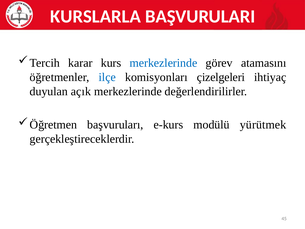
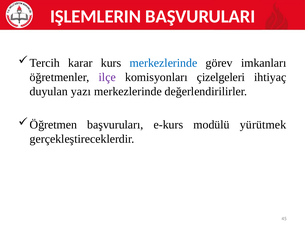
KURSLARLA: KURSLARLA -> IŞLEMLERIN (96, 16)
atamasını: atamasını -> imkanları (264, 63)
ilçe colour: blue -> purple (107, 77)
açık: açık -> yazı (81, 91)
